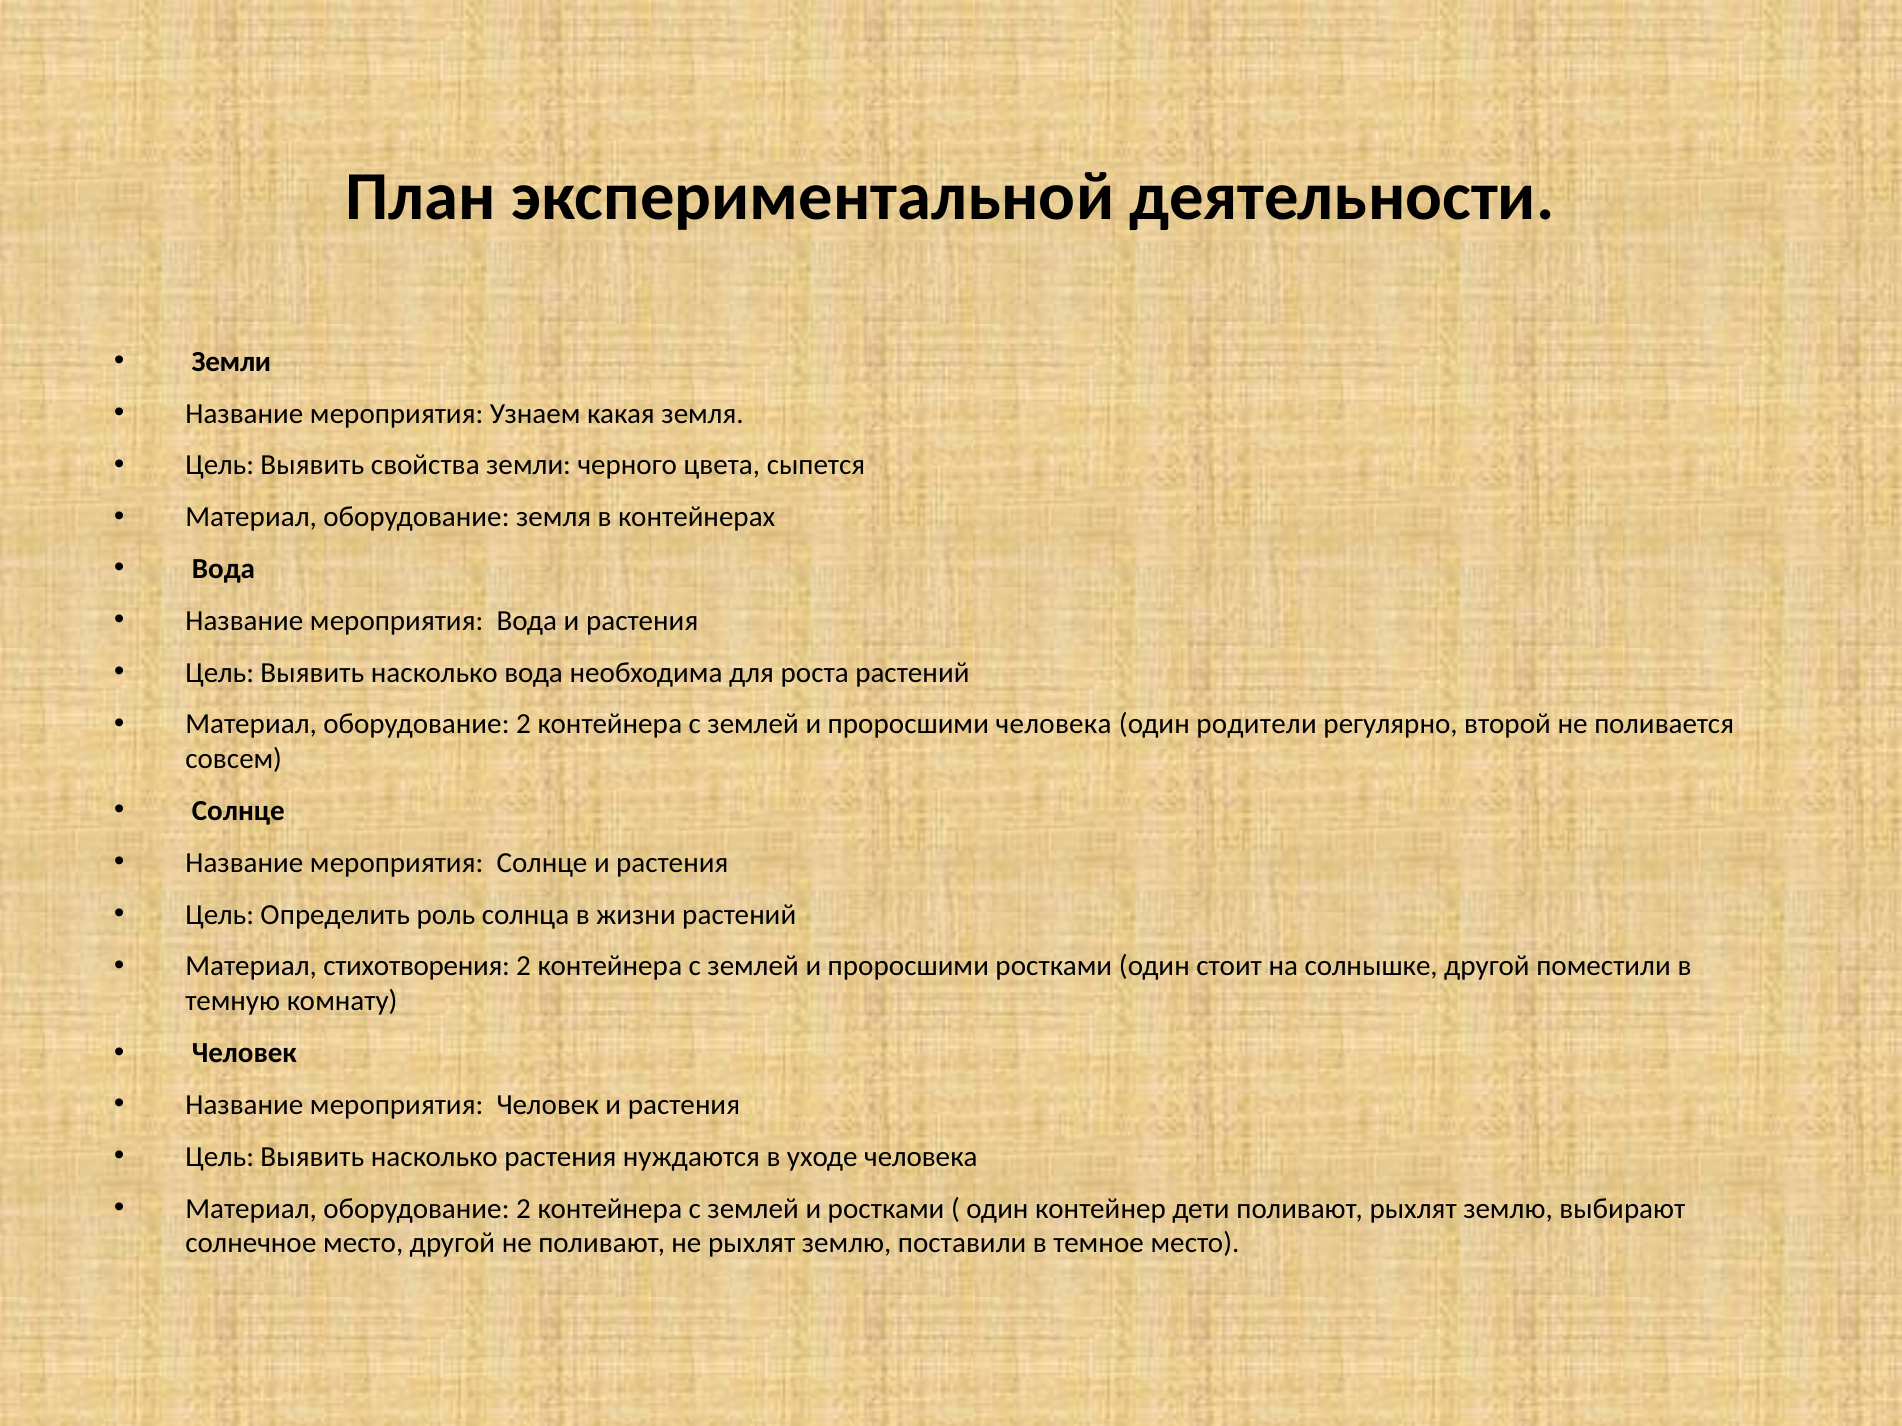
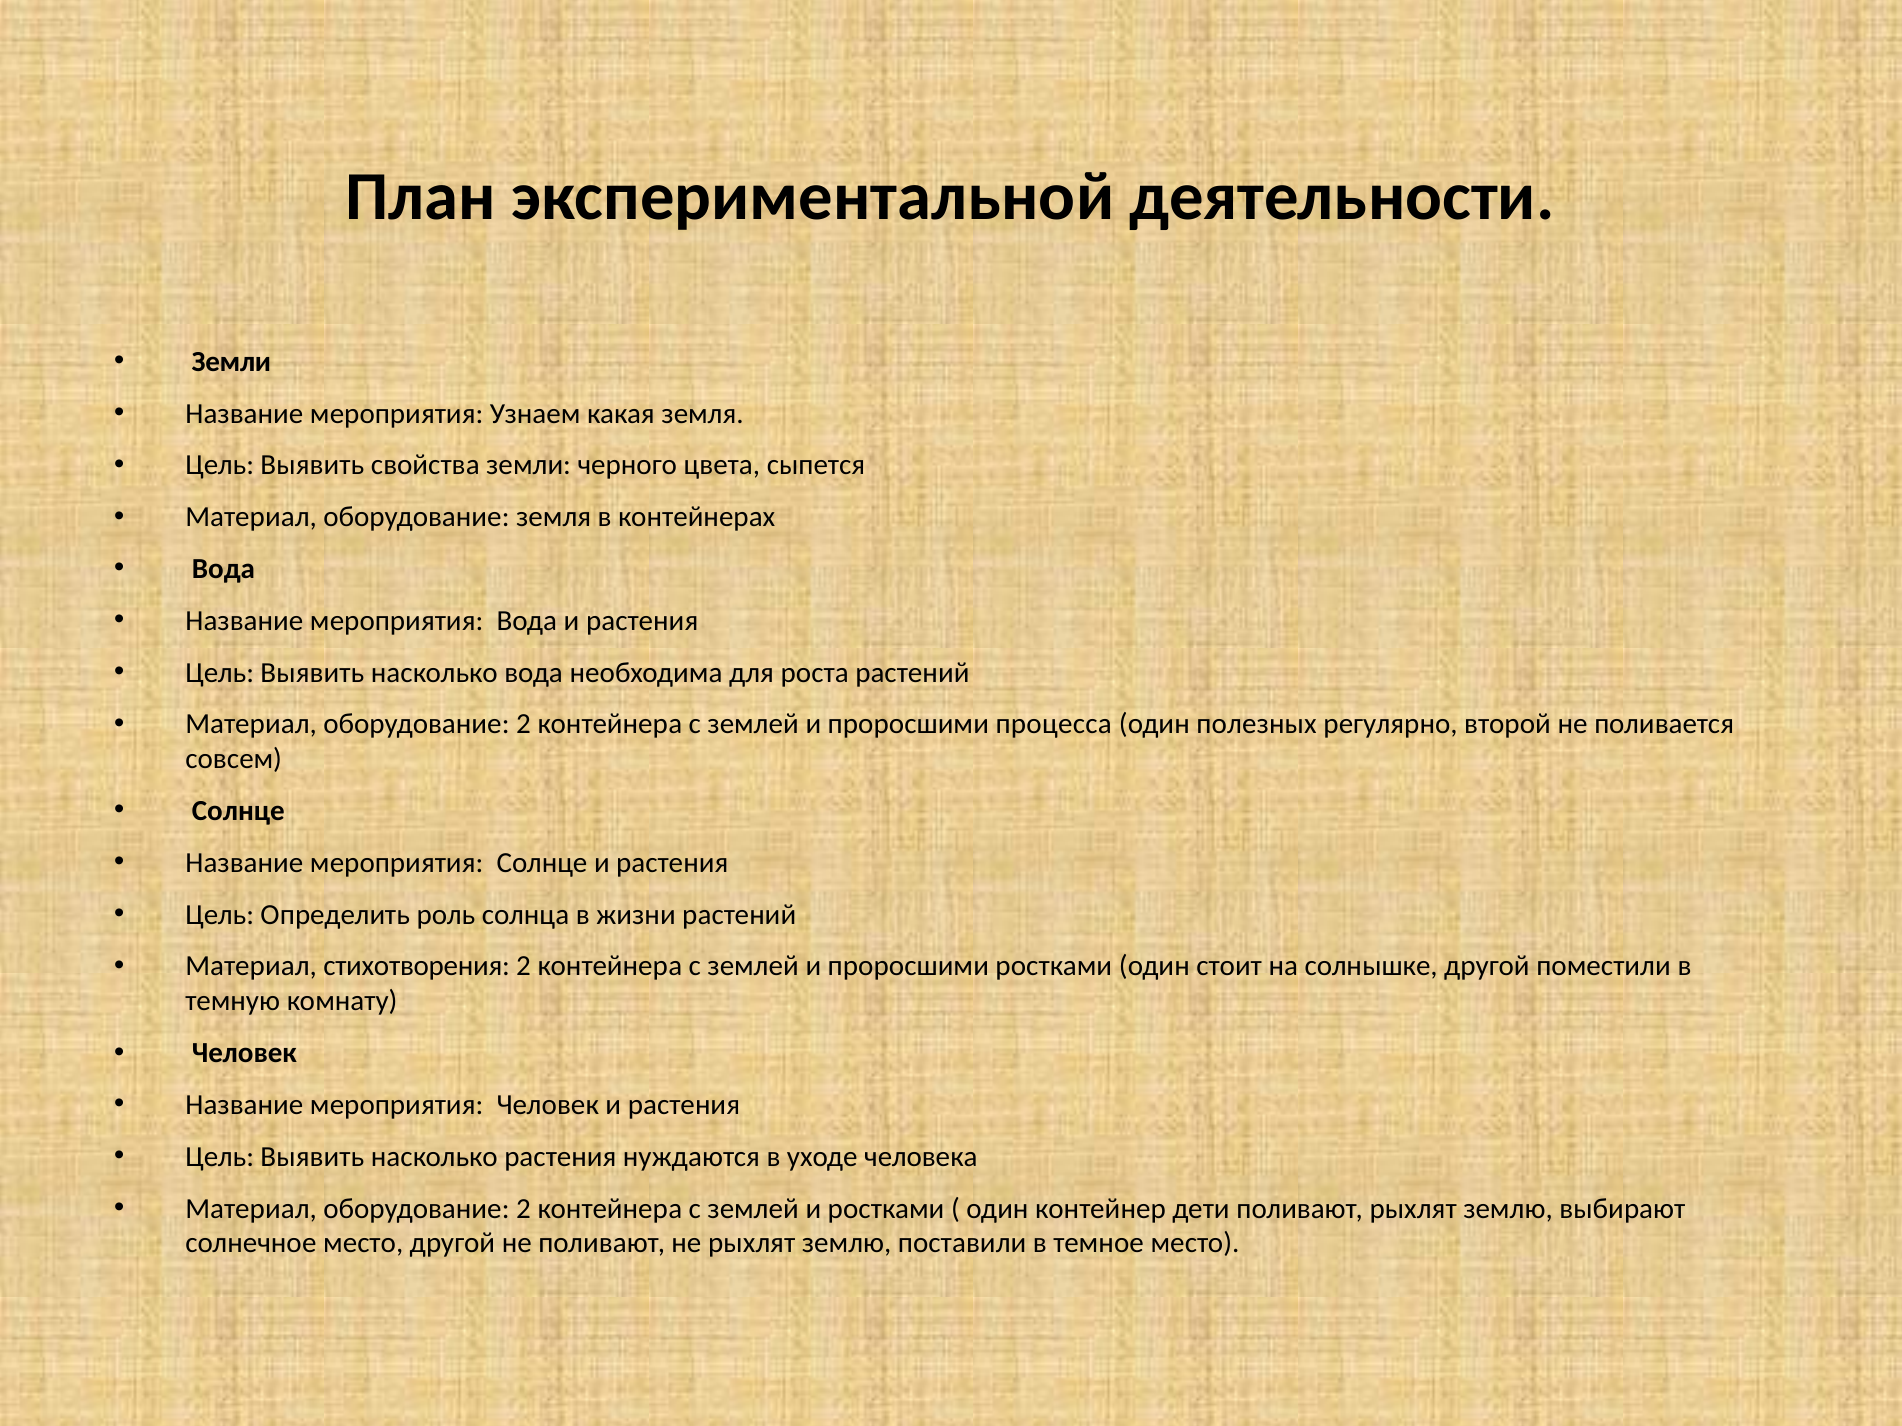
проросшими человека: человека -> процесса (1054, 725)
родители: родители -> полезных (1257, 725)
